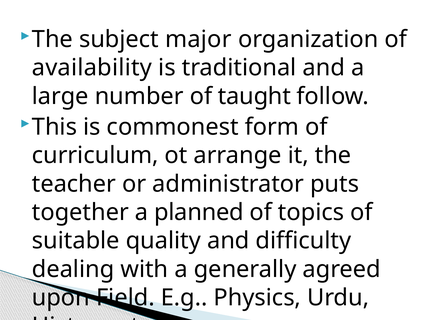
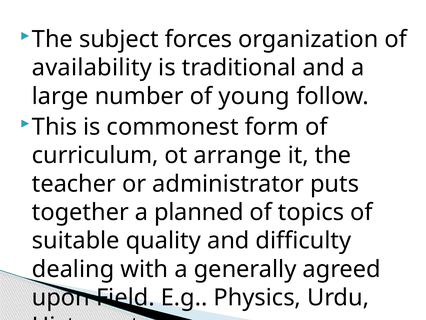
major: major -> forces (199, 39)
taught: taught -> young (254, 96)
